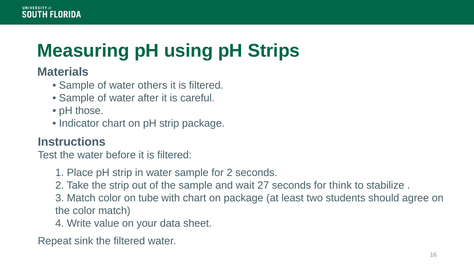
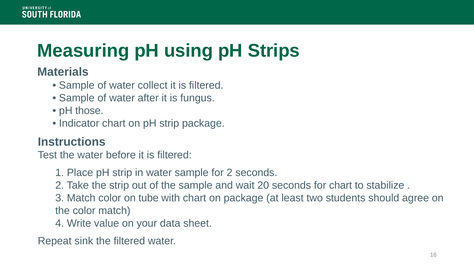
others: others -> collect (153, 85)
careful: careful -> fungus (197, 98)
27: 27 -> 20 (263, 185)
for think: think -> chart (341, 185)
